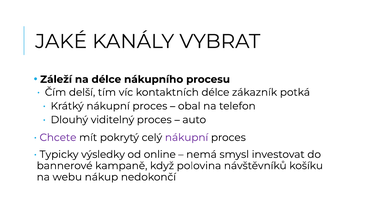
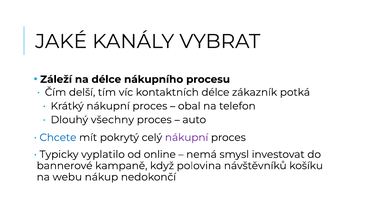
viditelný: viditelný -> všechny (112, 120)
Chcete colour: purple -> blue (58, 137)
výsledky: výsledky -> vyplatilo (103, 154)
